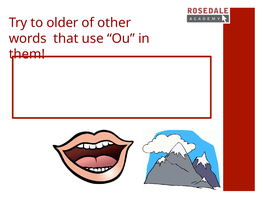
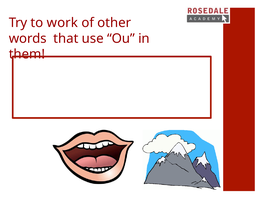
older: older -> work (62, 23)
